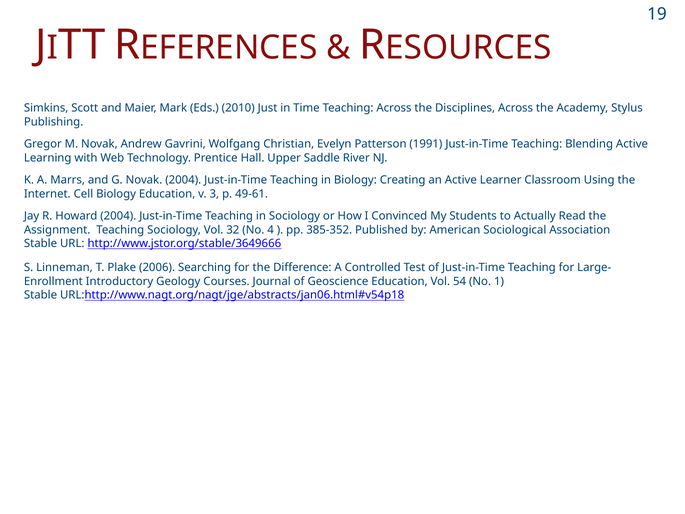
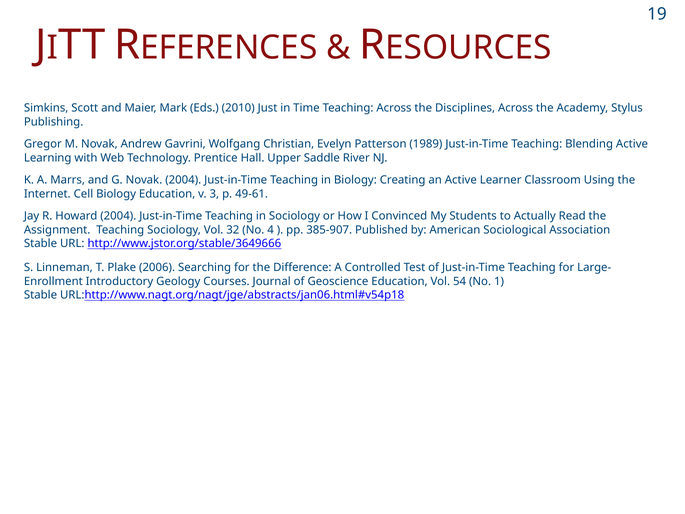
1991: 1991 -> 1989 (426, 144)
385-352: 385-352 -> 385-907 (329, 230)
